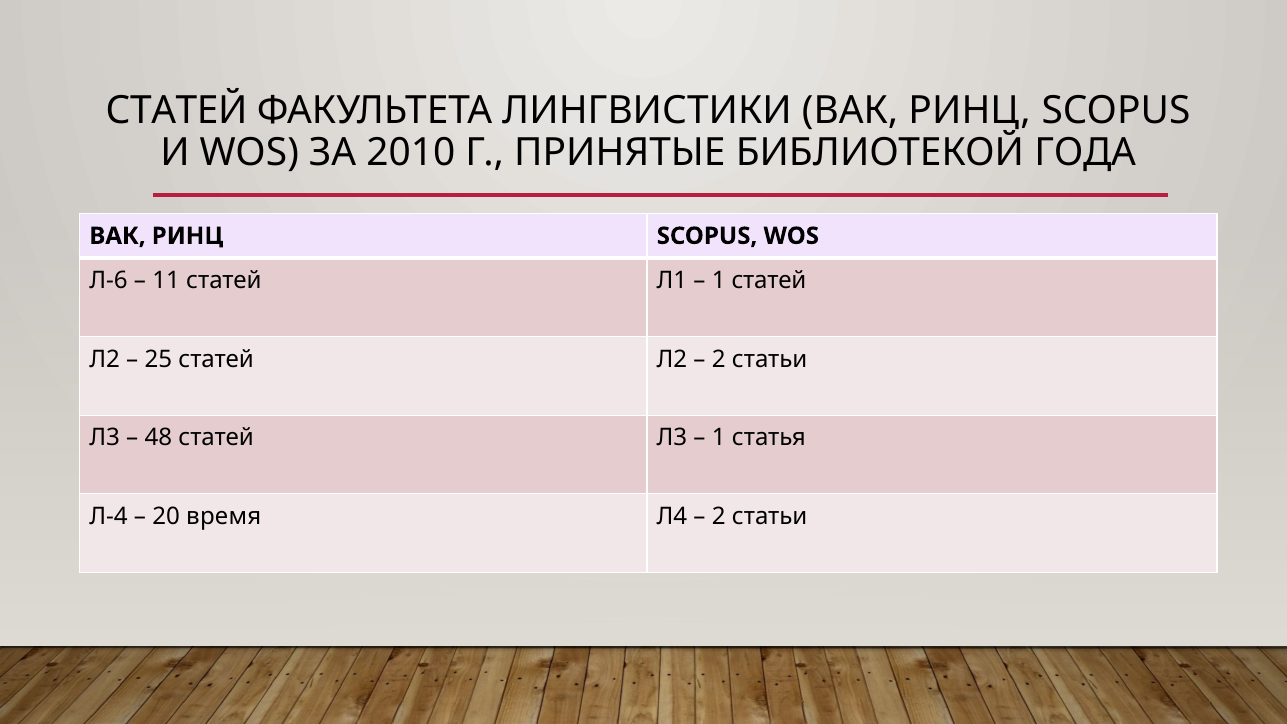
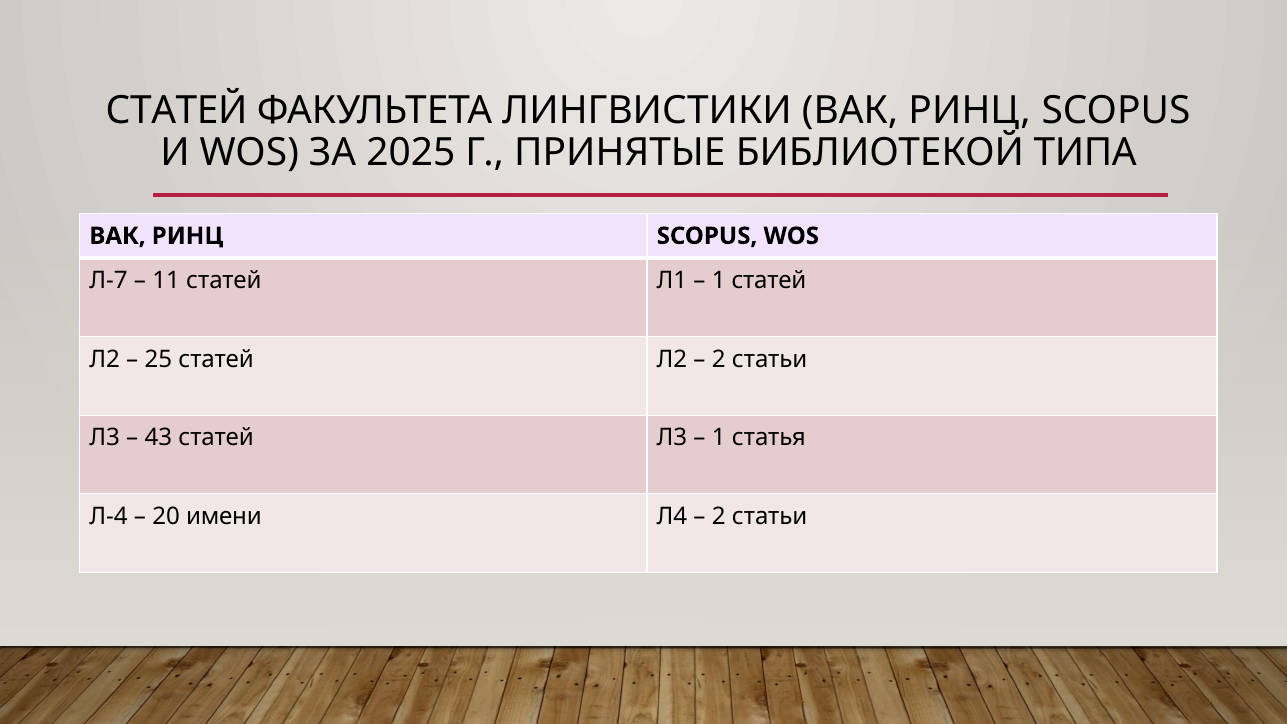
2010: 2010 -> 2025 (411, 153)
ГОДА: ГОДА -> ТИПА (1085, 153)
Л-6: Л-6 -> Л-7 (109, 281)
48: 48 -> 43 (158, 438)
время: время -> имени (224, 516)
